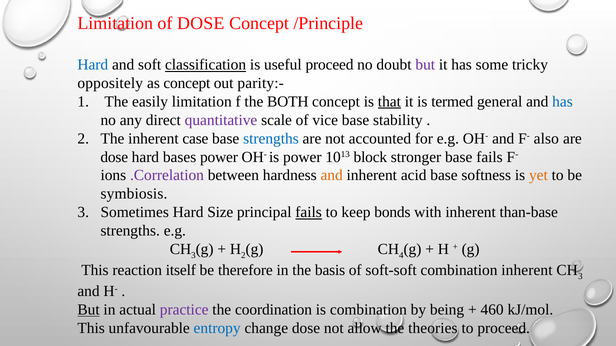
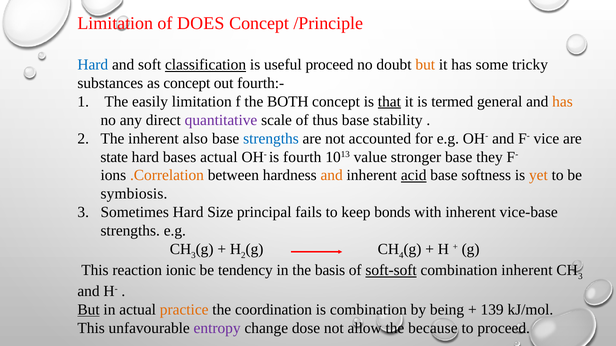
of DOSE: DOSE -> DOES (201, 23)
but colour: purple -> orange (425, 65)
oppositely: oppositely -> substances (110, 83)
parity:-: parity:- -> fourth:- (261, 83)
has colour: blue -> orange (562, 102)
vice: vice -> thus (325, 120)
case: case -> also (195, 139)
also: also -> vice (546, 139)
dose: dose -> state (114, 157)
bases power: power -> actual (219, 157)
is power: power -> fourth (302, 157)
block: block -> value (370, 157)
base fails: fails -> they (490, 157)
.Correlation colour: purple -> orange (167, 176)
acid underline: none -> present (414, 176)
fails underline: present -> none (309, 213)
than-base: than-base -> vice-base (529, 213)
itself: itself -> ionic (181, 271)
therefore: therefore -> tendency (245, 271)
soft-soft underline: none -> present (391, 271)
practice colour: purple -> orange (184, 310)
460: 460 -> 139 (492, 310)
entropy colour: blue -> purple (217, 329)
theories: theories -> because (433, 329)
